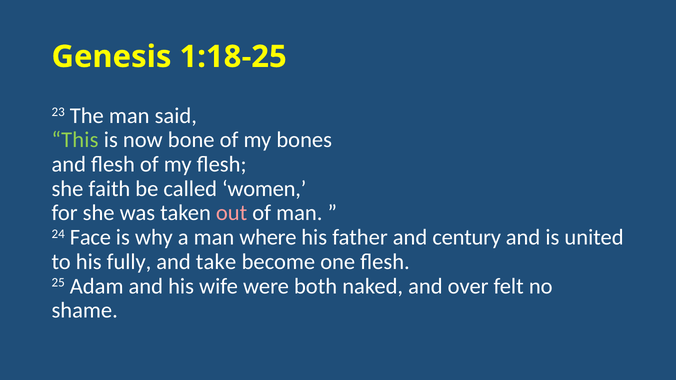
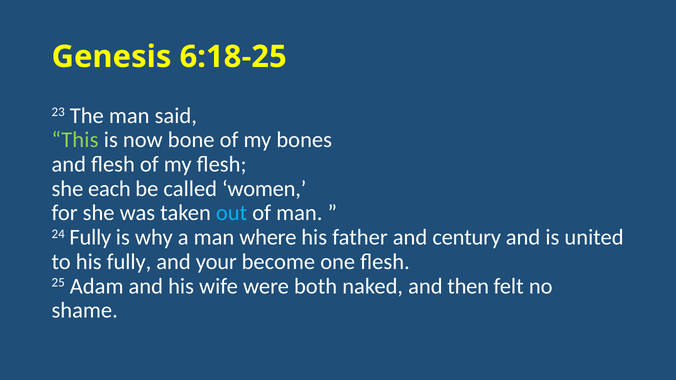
1:18-25: 1:18-25 -> 6:18-25 (233, 57)
faith: faith -> each (109, 189)
out colour: pink -> light blue (232, 213)
24 Face: Face -> Fully (90, 238)
take: take -> your (216, 262)
over: over -> then (468, 286)
